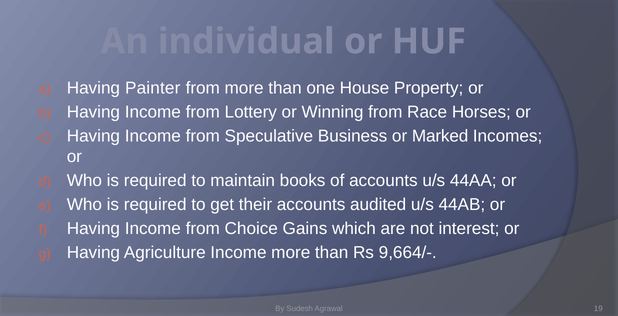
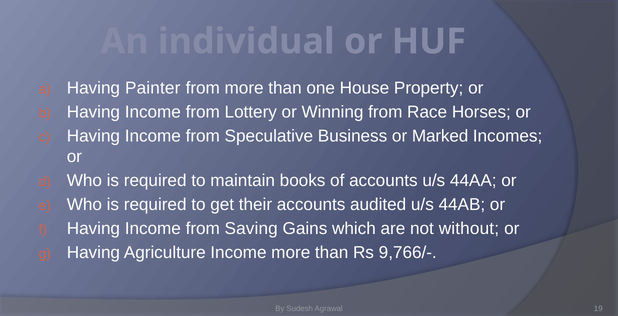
Choice: Choice -> Saving (251, 229)
interest: interest -> without (469, 229)
9,664/-: 9,664/- -> 9,766/- (408, 253)
